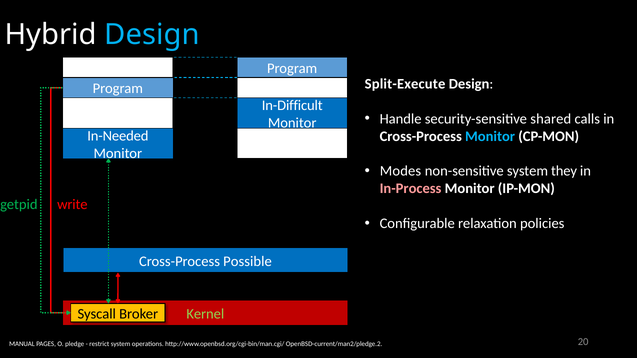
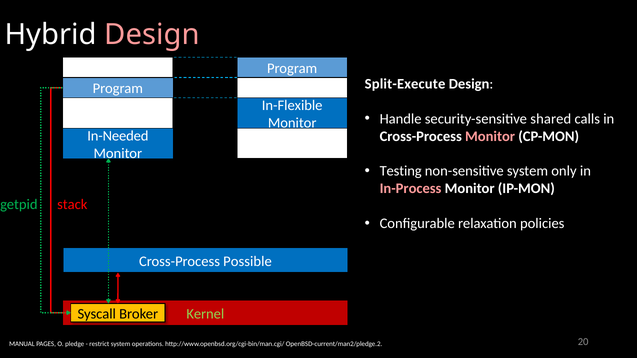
Design colour: light blue -> pink (152, 34)
In-Difficult: In-Difficult -> In-Flexible (292, 105)
Monitor colour: light blue -> pink (490, 136)
Modes: Modes -> Testing (401, 171)
they: they -> only (564, 171)
write: write -> stack (72, 205)
